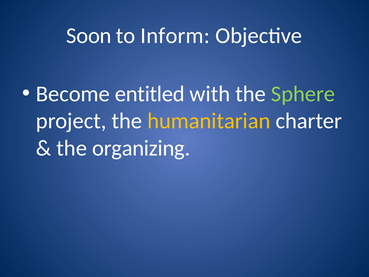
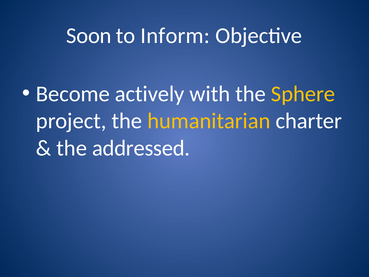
entitled: entitled -> actively (150, 94)
Sphere colour: light green -> yellow (303, 94)
organizing: organizing -> addressed (141, 148)
